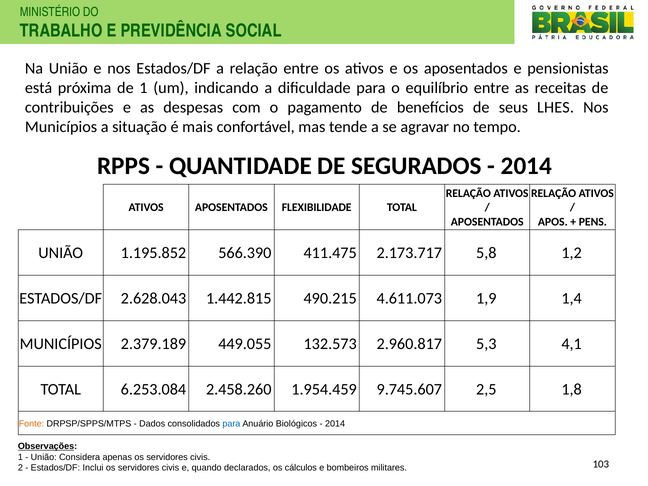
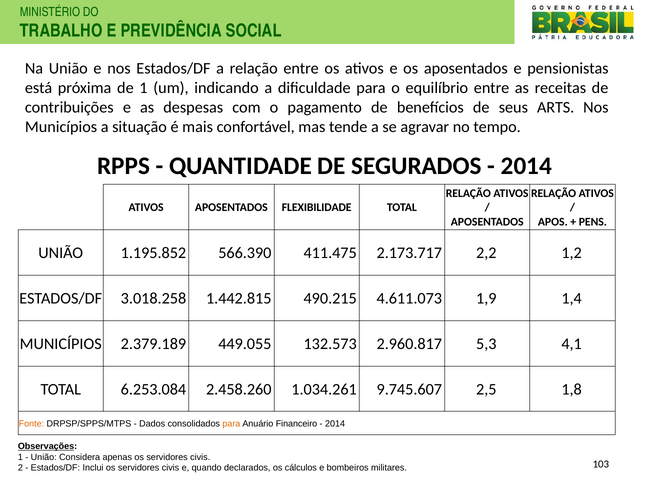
LHES: LHES -> ARTS (556, 108)
5,8: 5,8 -> 2,2 (486, 253)
2.628.043: 2.628.043 -> 3.018.258 (153, 298)
1.954.459: 1.954.459 -> 1.034.261 (324, 389)
para colour: blue -> orange (231, 424)
Biológicos: Biológicos -> Financeiro (296, 424)
